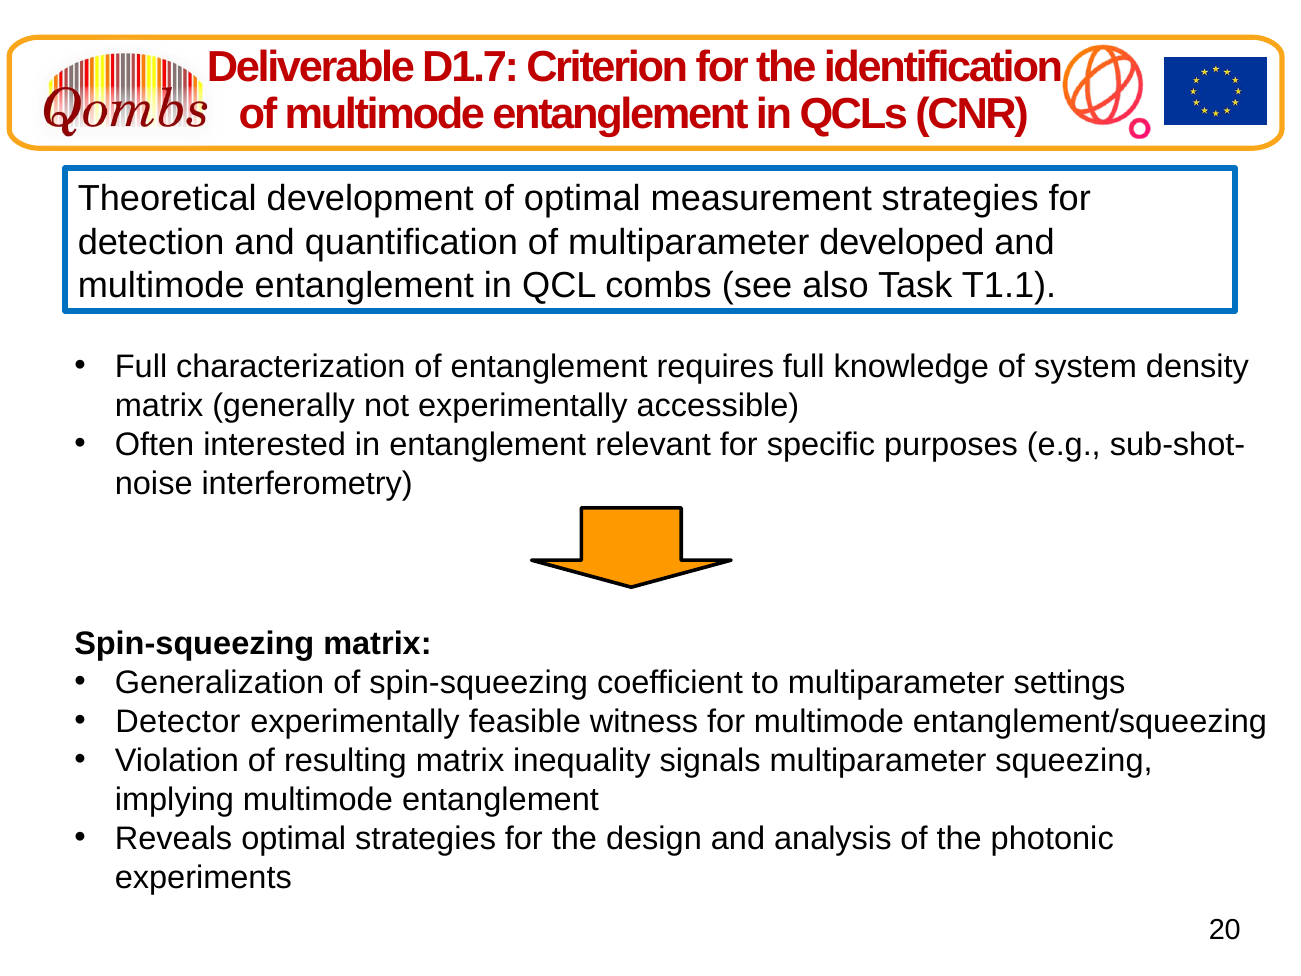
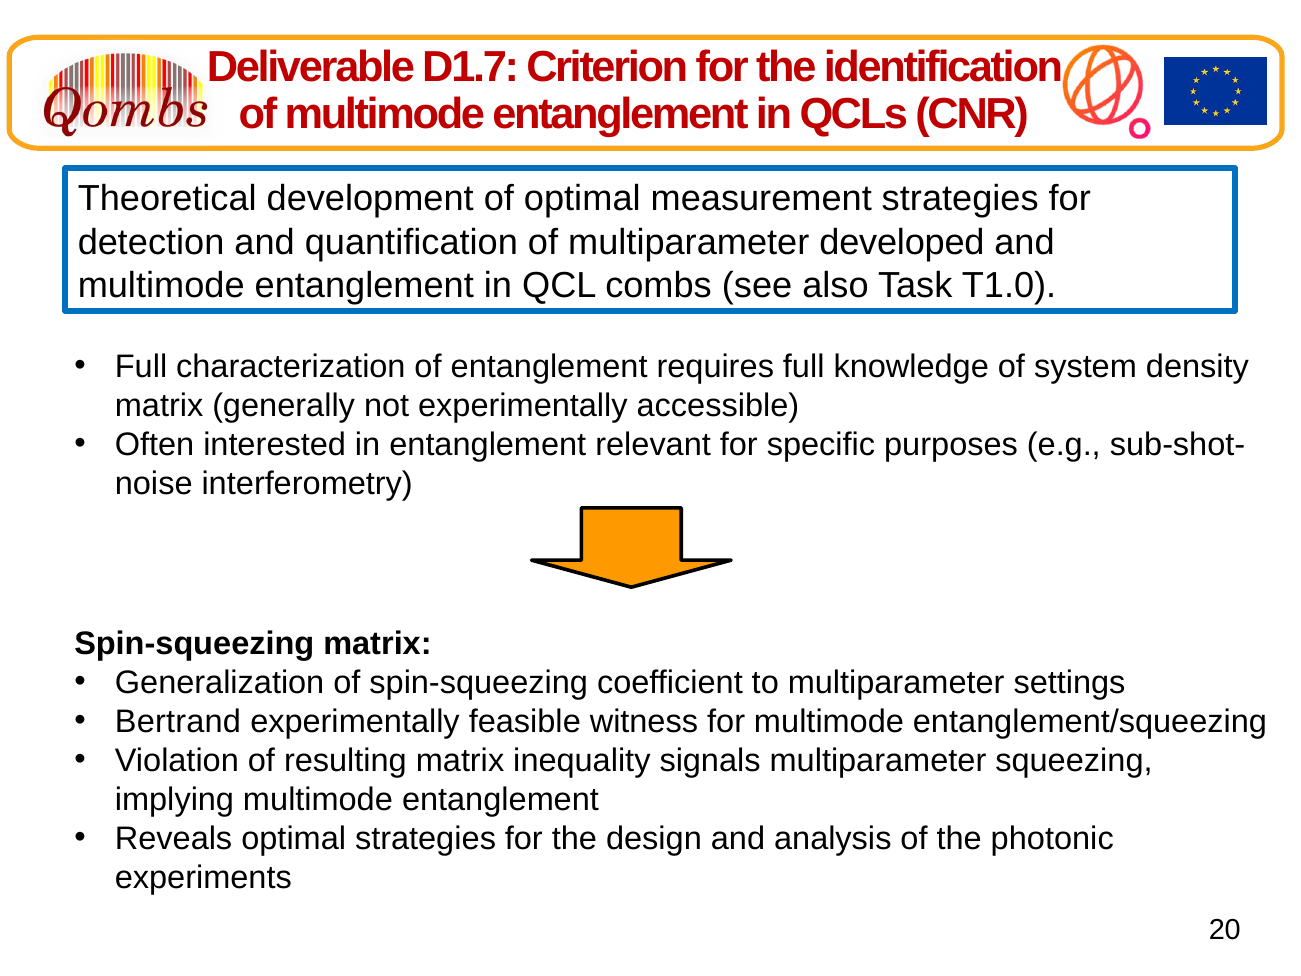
T1.1: T1.1 -> T1.0 (1009, 285)
Detector: Detector -> Bertrand (178, 722)
